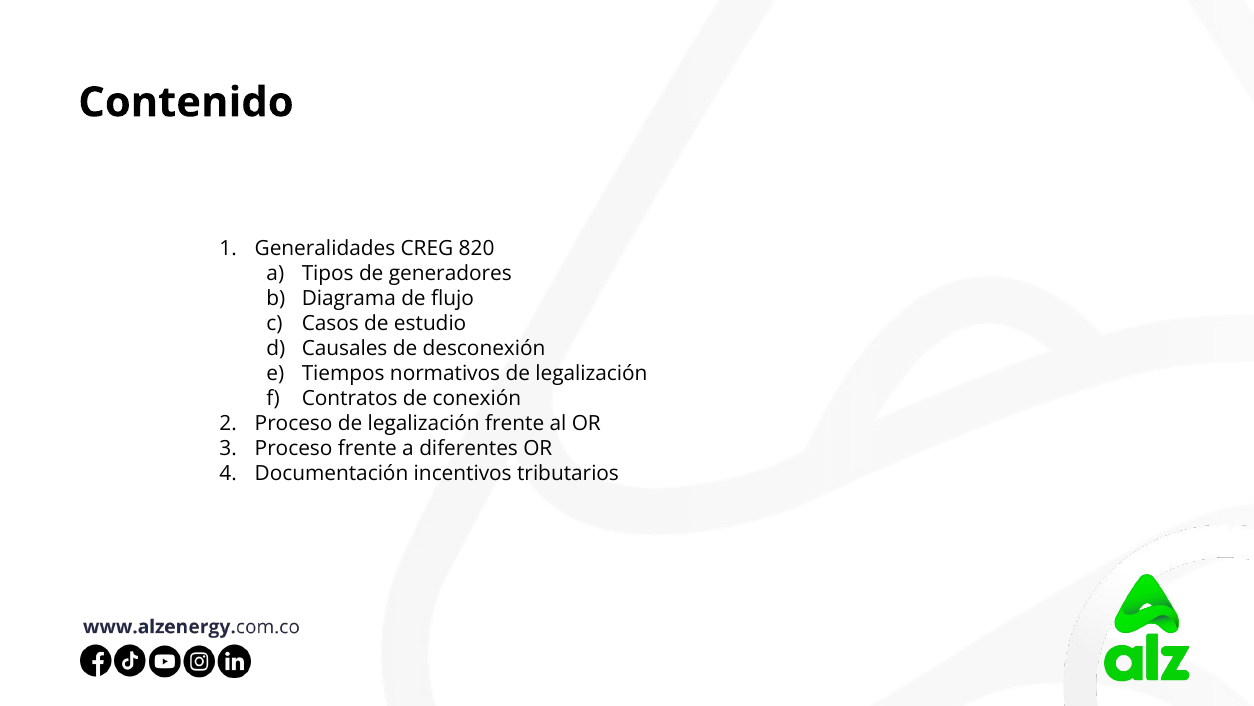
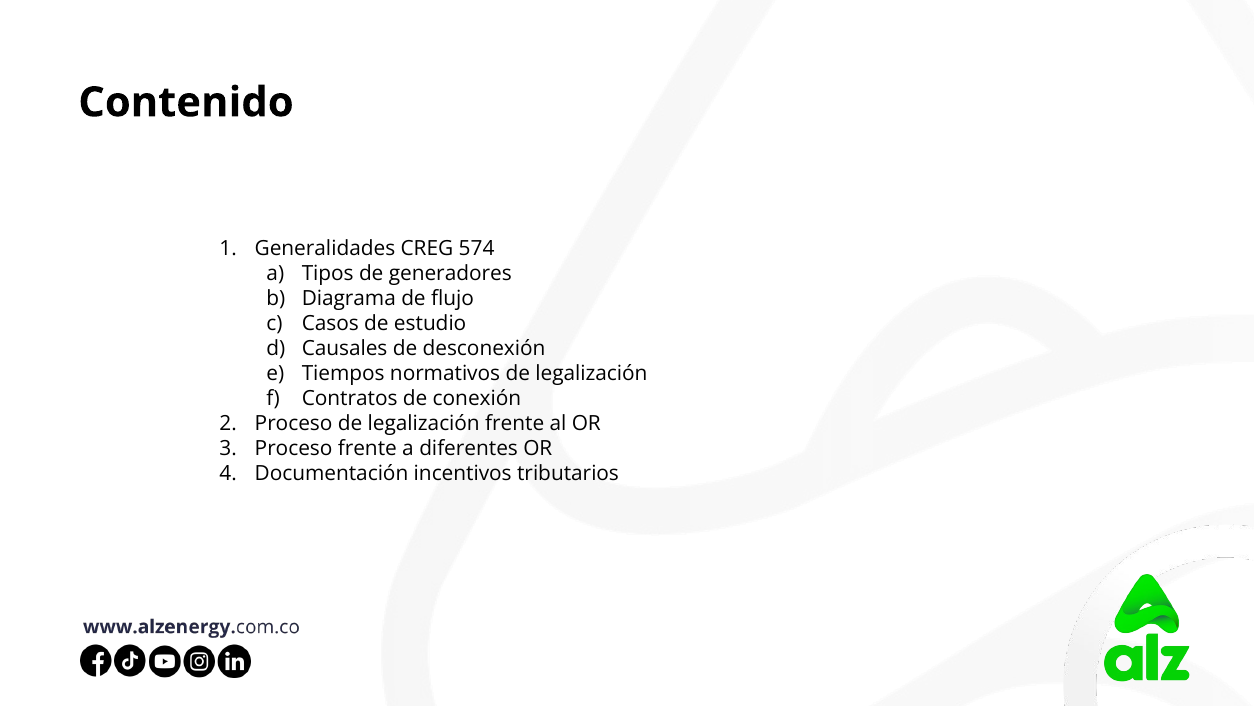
820: 820 -> 574 (477, 248)
